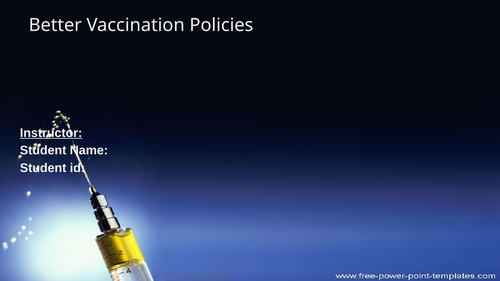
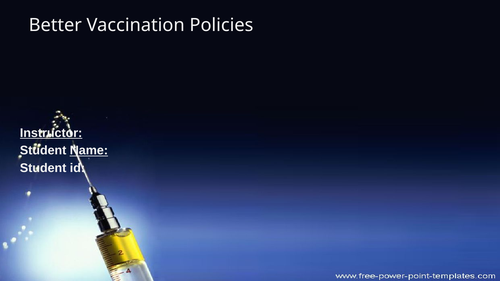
Name underline: none -> present (89, 151)
